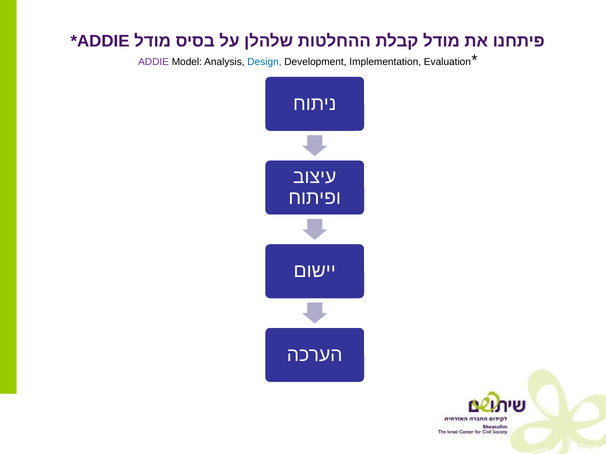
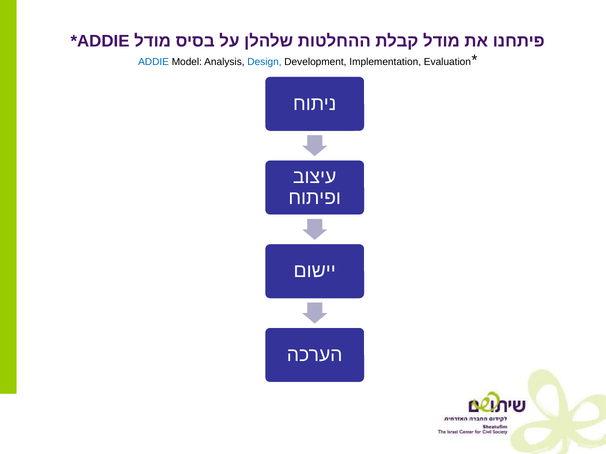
ADDIE colour: purple -> blue (154, 62)
